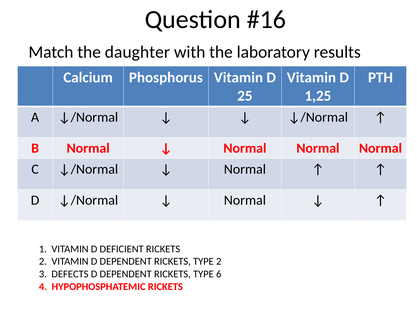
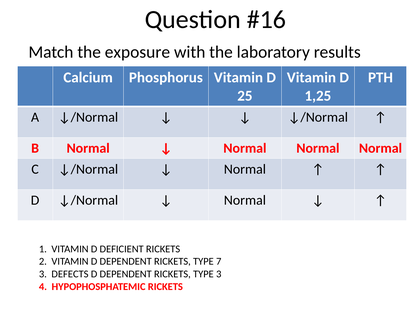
daughter: daughter -> exposure (137, 52)
TYPE 2: 2 -> 7 (219, 261)
TYPE 6: 6 -> 3 (219, 274)
